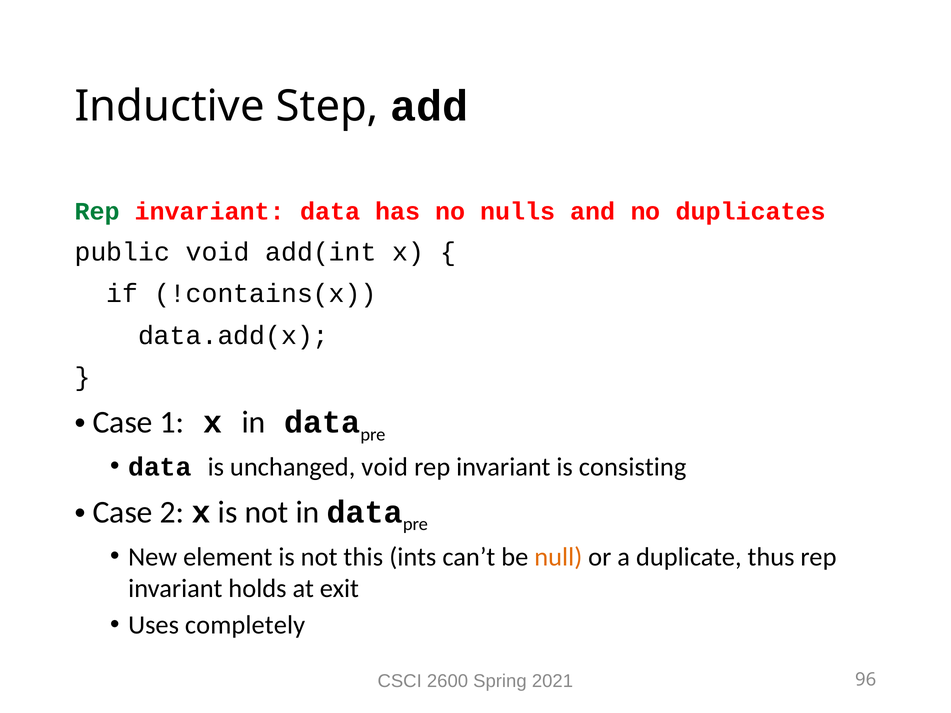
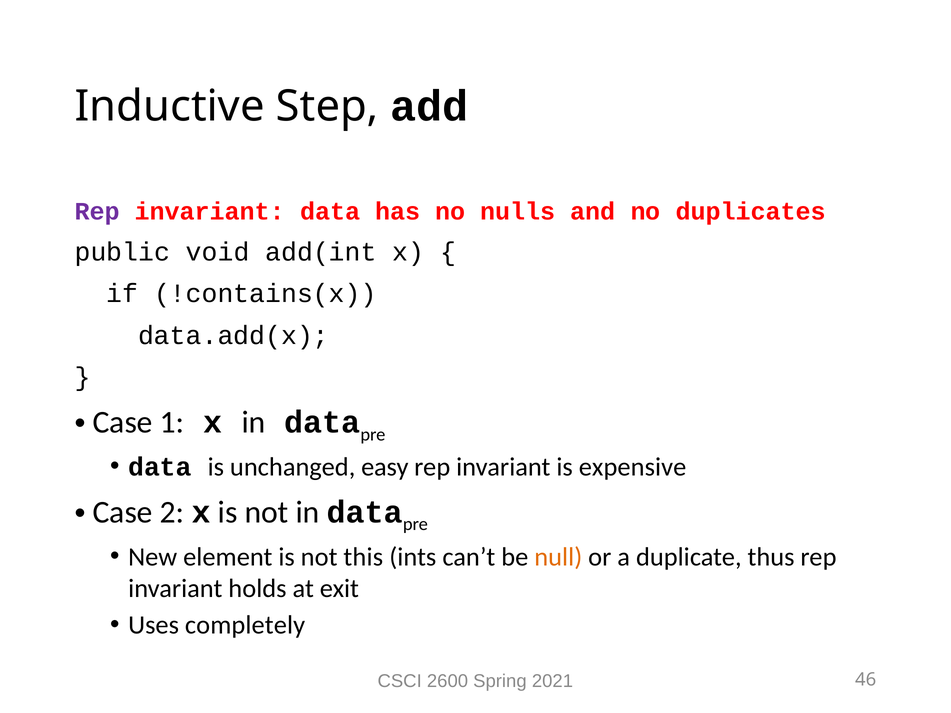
Rep colour: green -> purple (97, 211)
unchanged void: void -> easy (385, 467)
consisting: consisting -> expensive (633, 467)
96: 96 -> 46 (866, 680)
